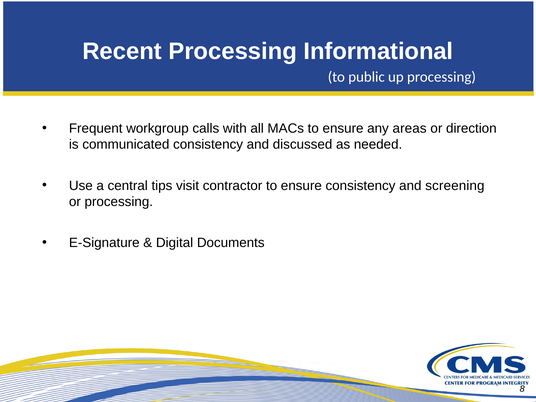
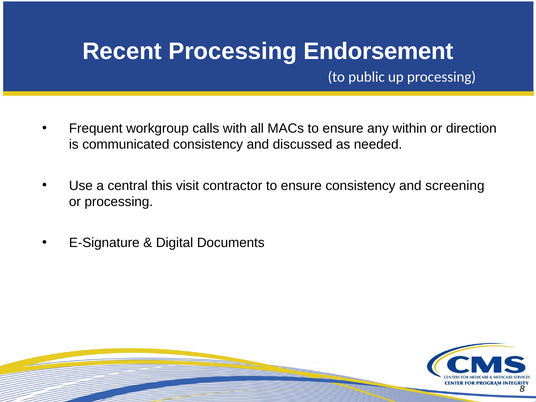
Informational: Informational -> Endorsement (378, 51)
areas: areas -> within (410, 128)
tips: tips -> this (162, 186)
